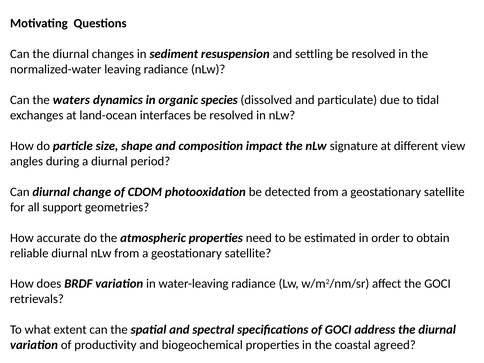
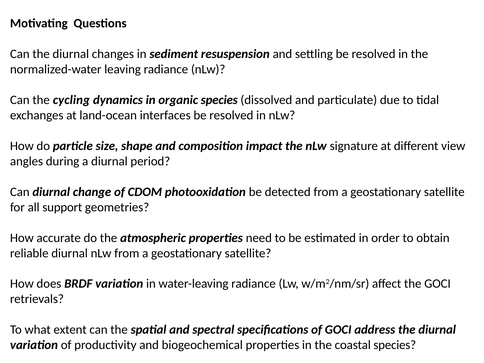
waters: waters -> cycling (71, 100)
coastal agreed: agreed -> species (395, 345)
